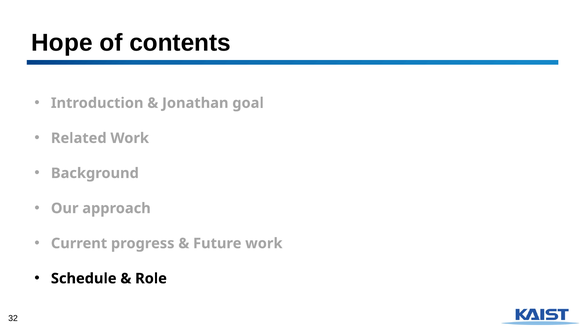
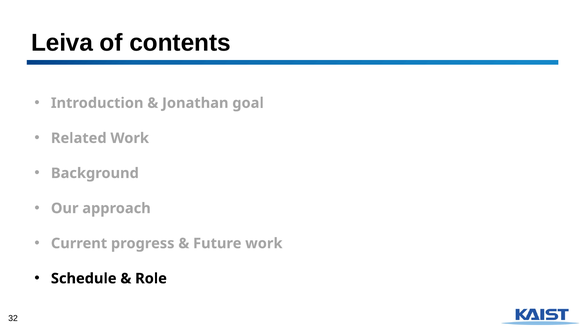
Hope: Hope -> Leiva (62, 43)
